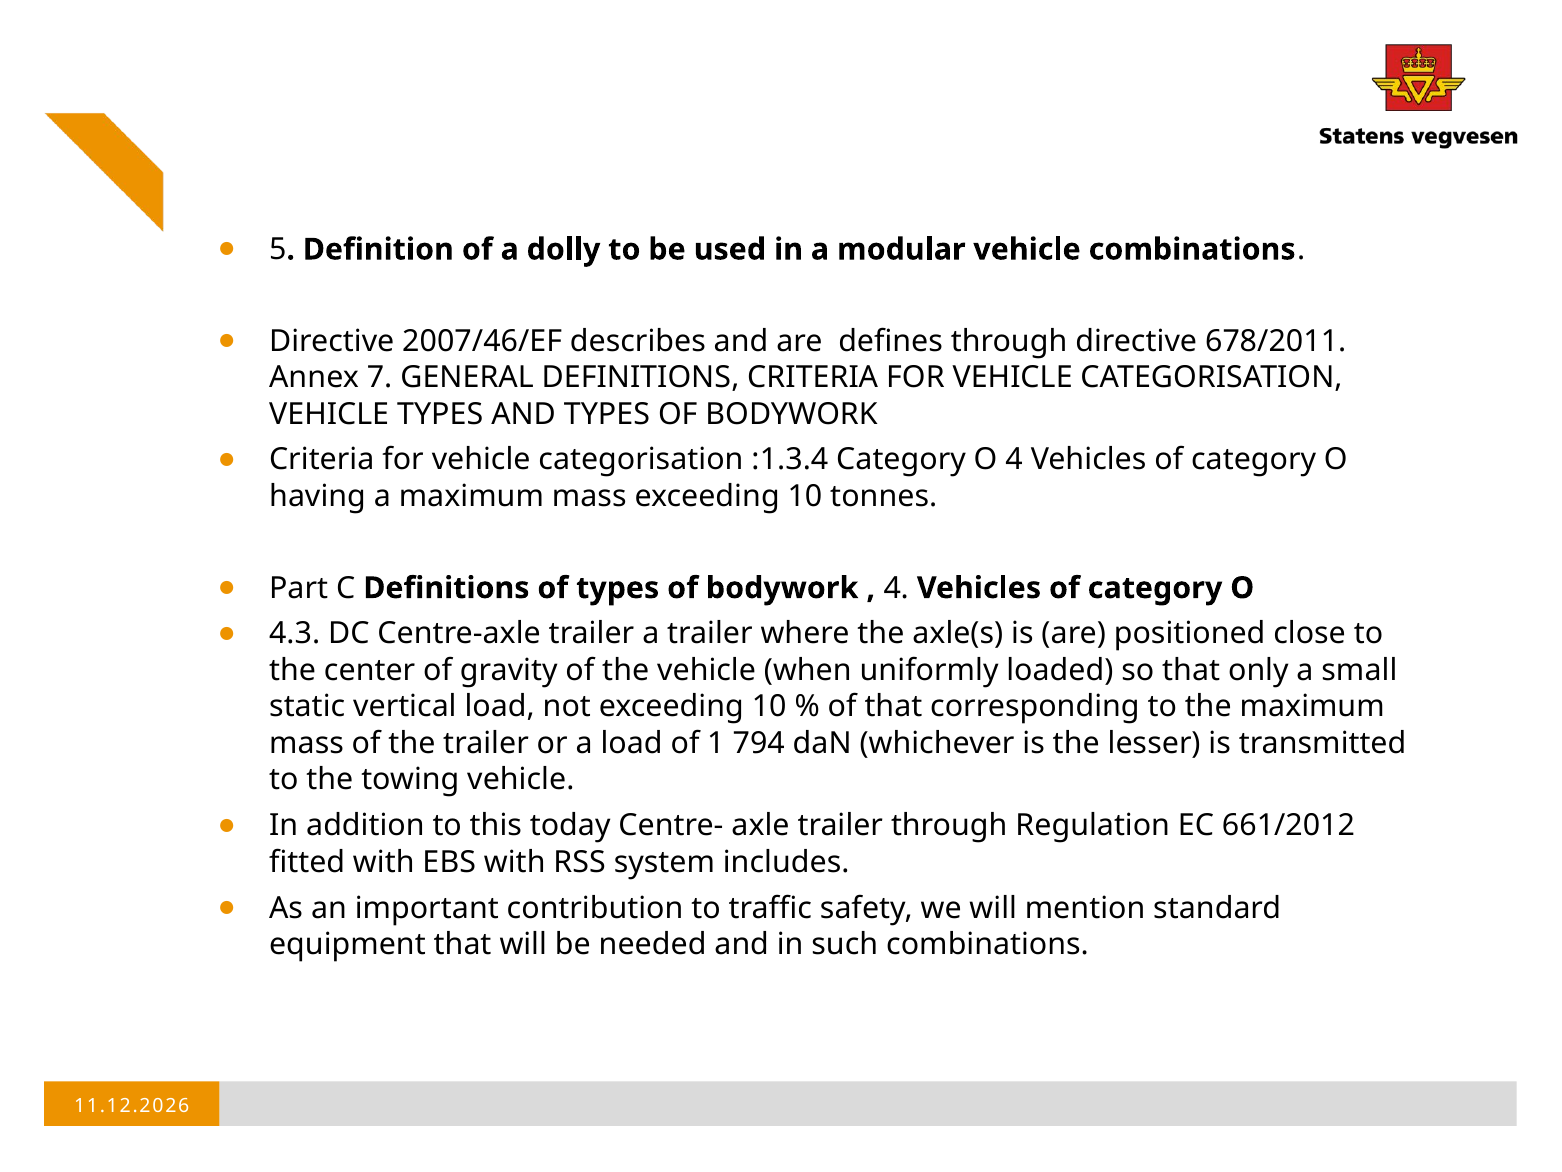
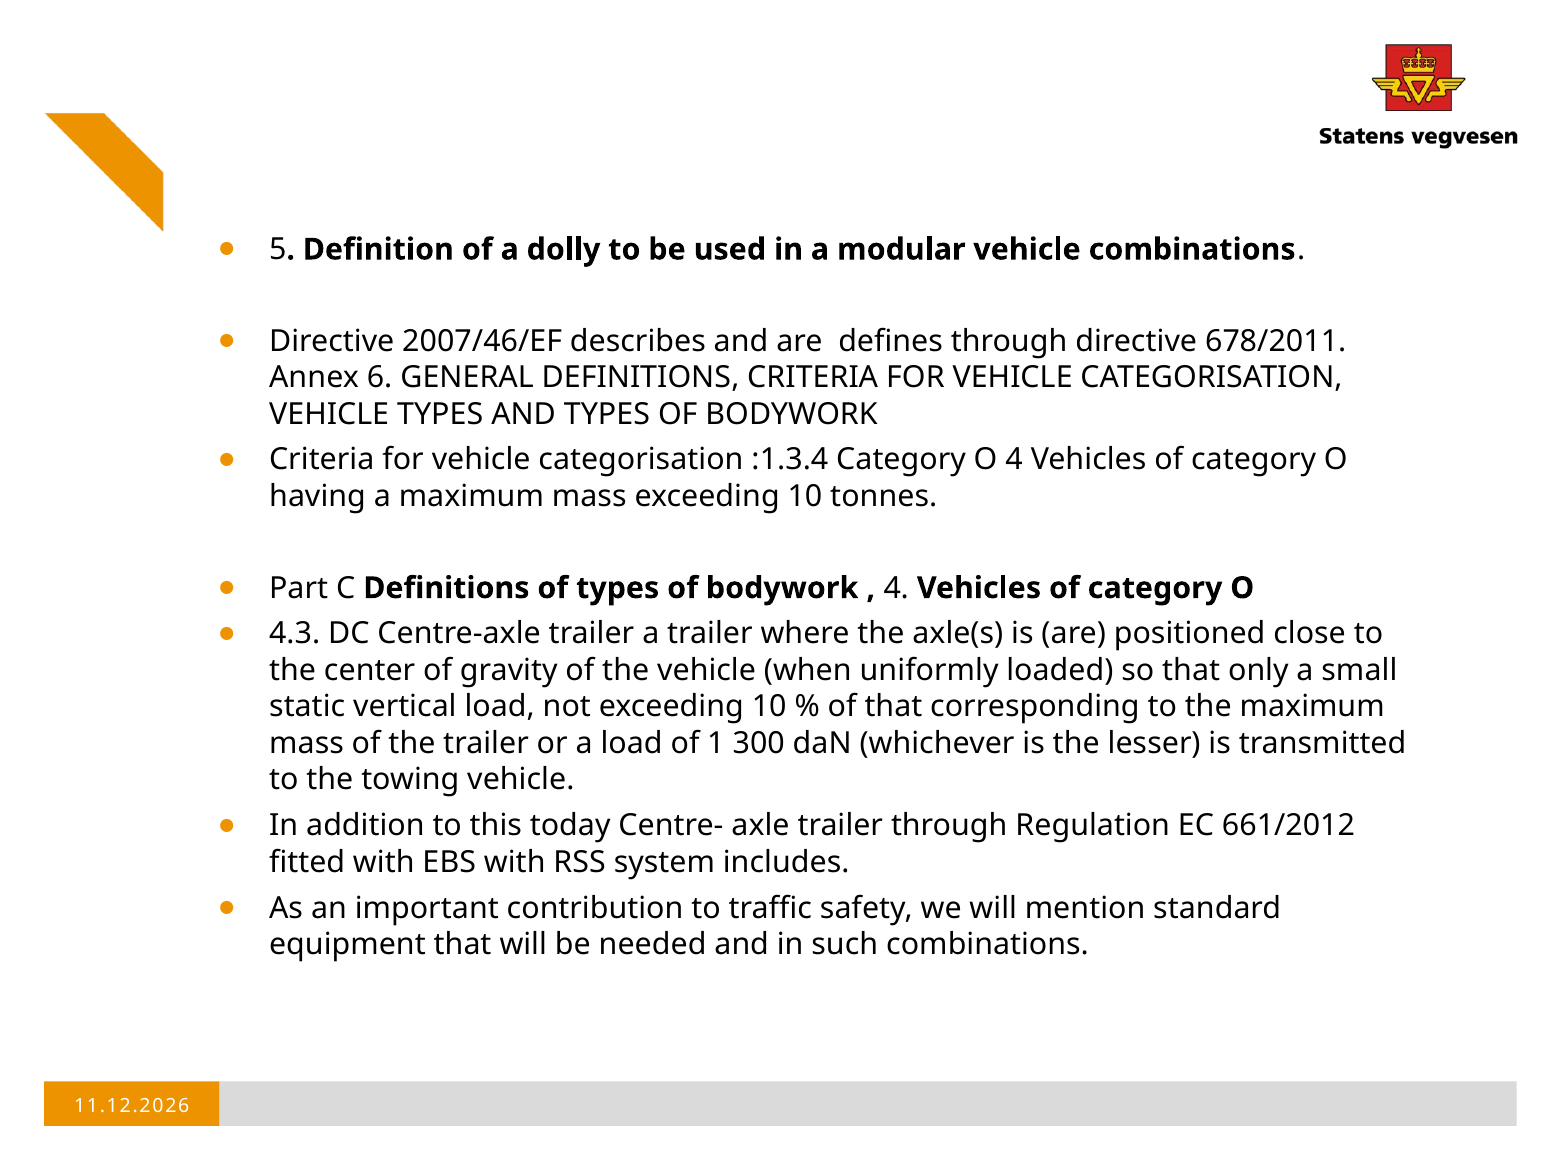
7: 7 -> 6 (380, 377)
794: 794 -> 300 (759, 743)
